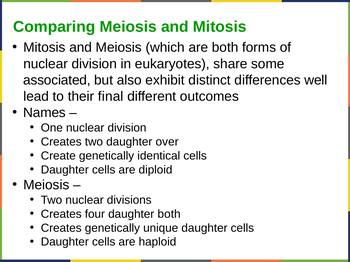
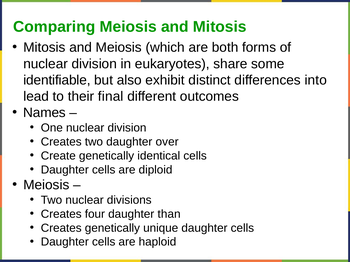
associated: associated -> identifiable (57, 80)
well: well -> into (316, 80)
daughter both: both -> than (169, 214)
